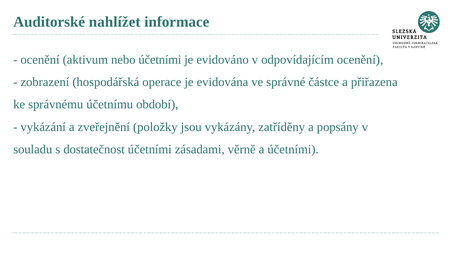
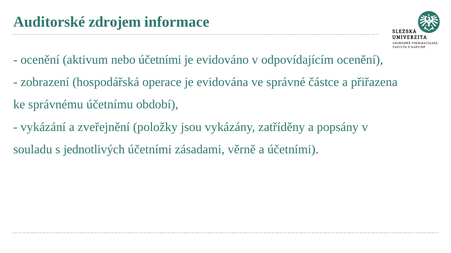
nahlížet: nahlížet -> zdrojem (115, 22)
dostatečnost: dostatečnost -> jednotlivých (94, 150)
